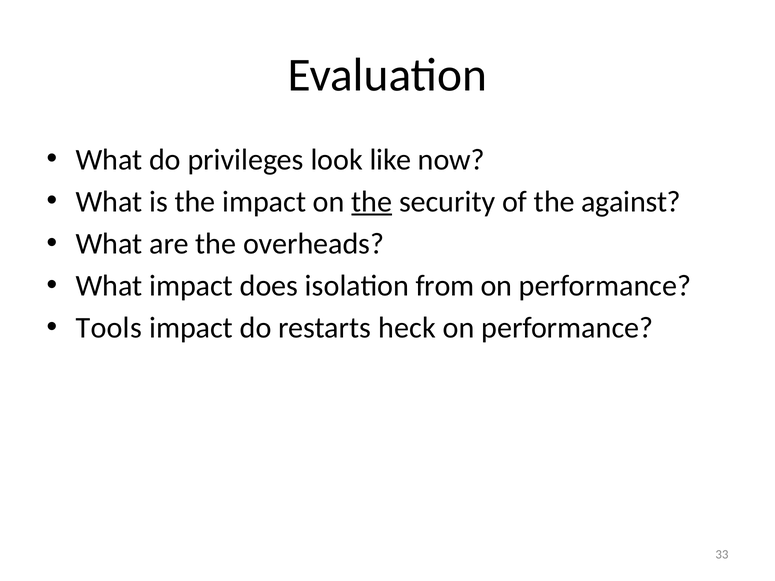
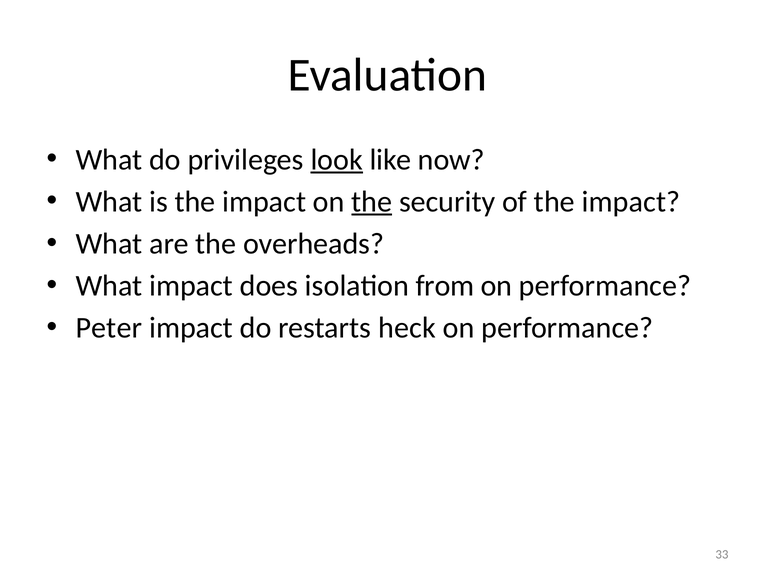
look underline: none -> present (337, 160)
of the against: against -> impact (631, 202)
Tools: Tools -> Peter (109, 328)
